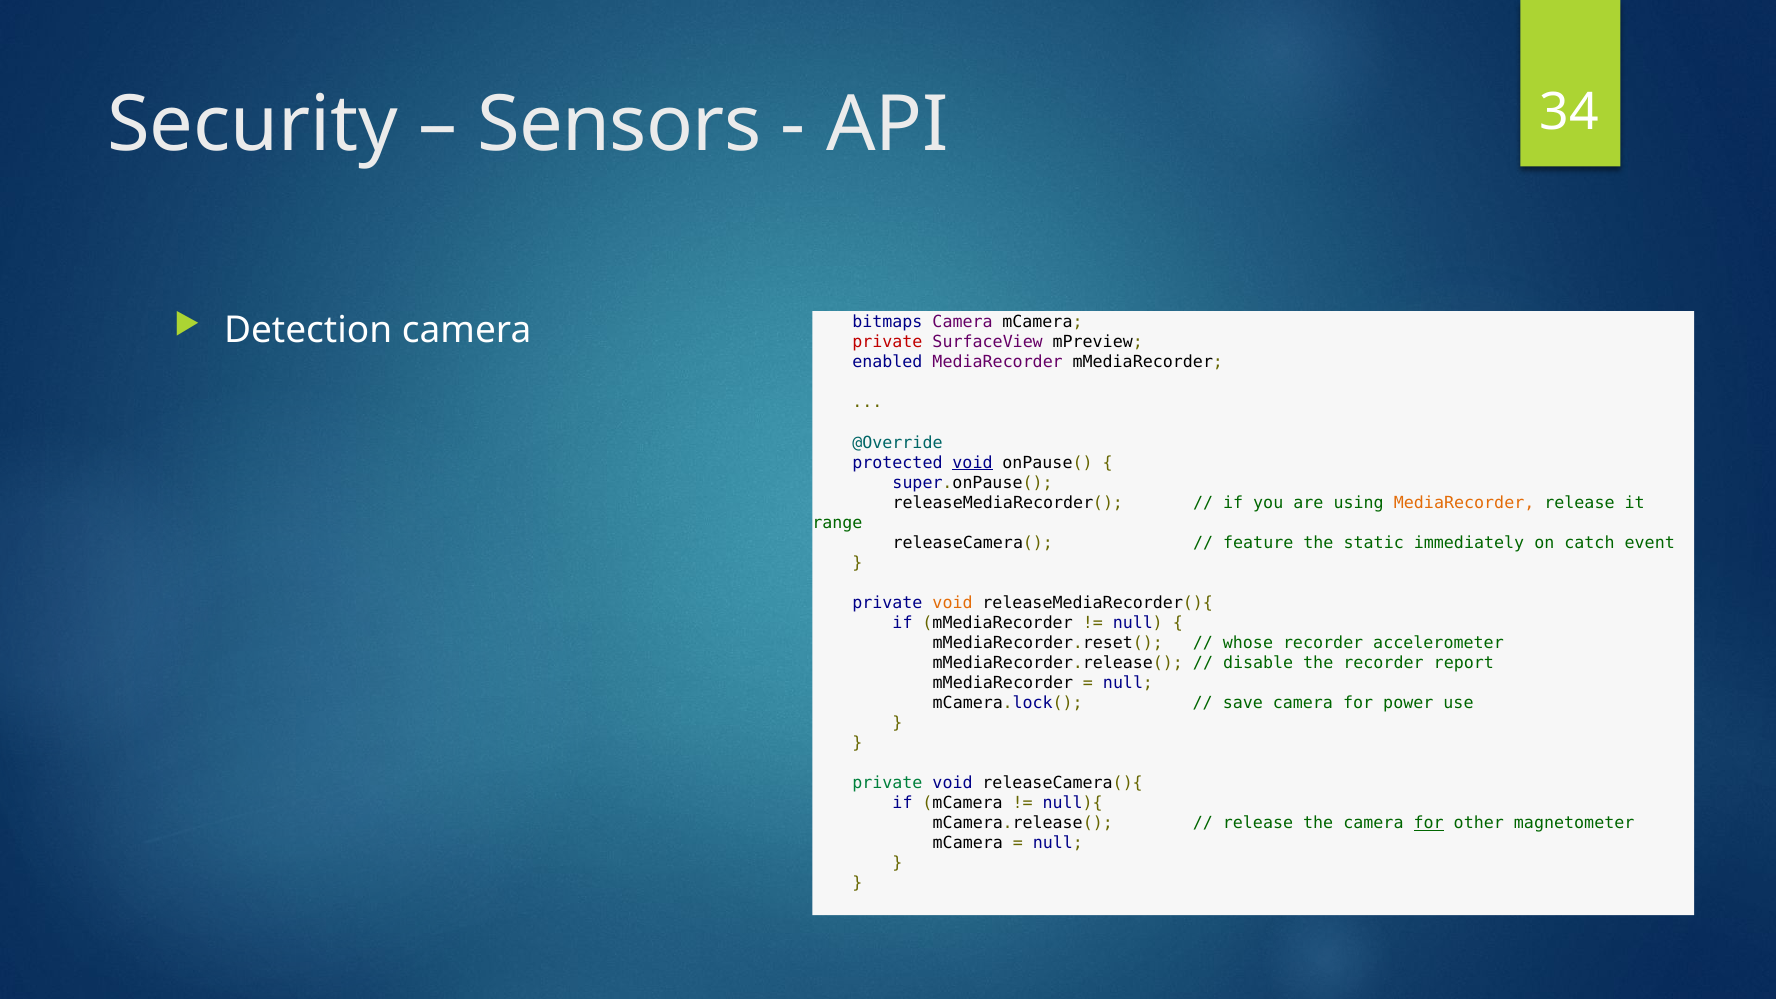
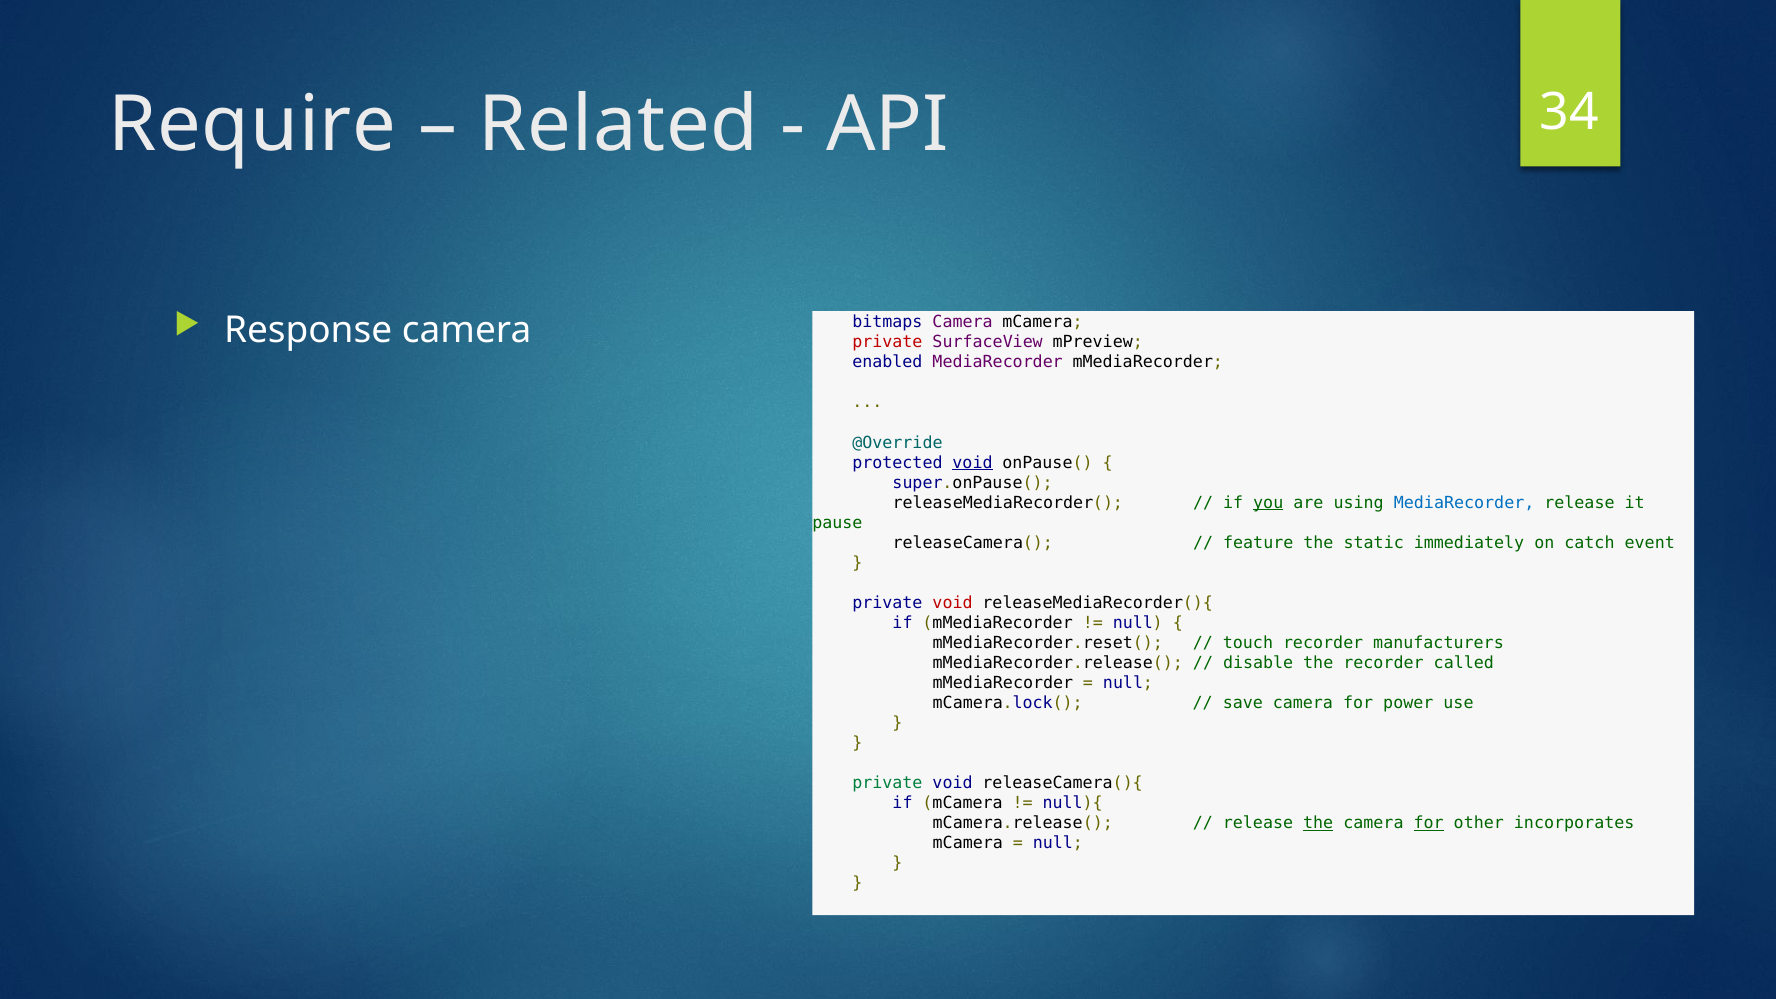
Security: Security -> Require (252, 125)
Sensors: Sensors -> Related (619, 125)
Detection: Detection -> Response (308, 331)
you underline: none -> present (1268, 503)
MediaRecorder colour: orange -> blue (1464, 503)
range: range -> pause (837, 523)
void colour: orange -> red (953, 603)
whose: whose -> touch (1248, 643)
accelerometer: accelerometer -> manufacturers (1439, 643)
report: report -> called (1464, 663)
the underline: none -> present (1318, 823)
magnetometer: magnetometer -> incorporates (1574, 823)
